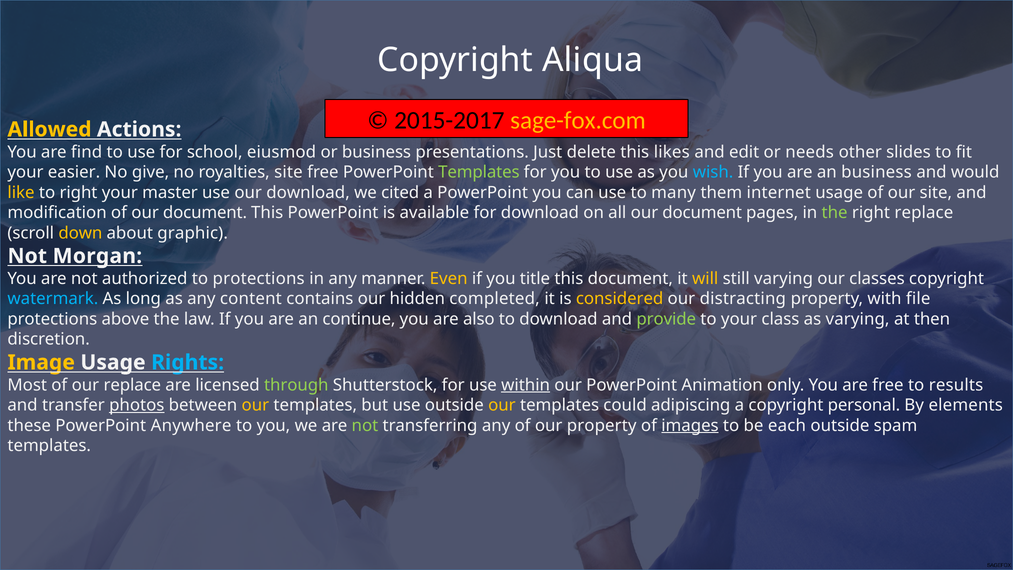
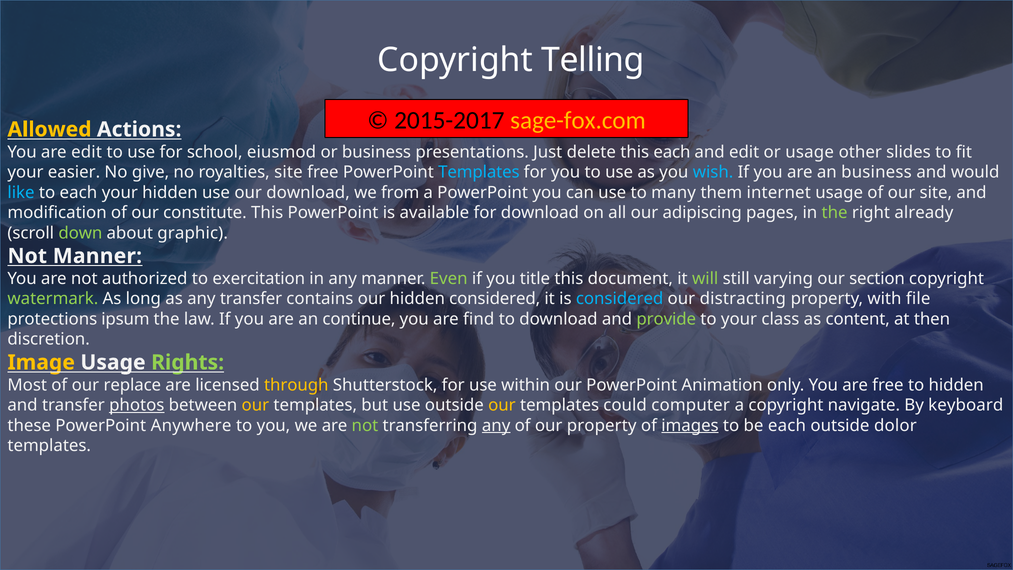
Aliqua: Aliqua -> Telling (593, 60)
are find: find -> edit (87, 152)
this likes: likes -> each (672, 152)
or needs: needs -> usage (810, 152)
Templates colour: light green -> light blue (479, 172)
like colour: yellow -> light blue (21, 192)
to right: right -> each (78, 192)
your master: master -> hidden (170, 192)
cited: cited -> from (400, 192)
of our document: document -> constitute (205, 213)
all our document: document -> adipiscing (702, 213)
right replace: replace -> already (924, 213)
down colour: yellow -> light green (80, 233)
Not Morgan: Morgan -> Manner (97, 256)
to protections: protections -> exercitation (259, 278)
Even colour: yellow -> light green (449, 278)
will colour: yellow -> light green (705, 278)
classes: classes -> section (877, 278)
watermark colour: light blue -> light green (53, 299)
any content: content -> transfer (251, 299)
hidden completed: completed -> considered (495, 299)
considered colour: yellow -> light blue (620, 299)
above: above -> ipsum (125, 319)
also: also -> find (479, 319)
as varying: varying -> content (858, 319)
Rights colour: light blue -> light green (188, 362)
through colour: light green -> yellow (296, 385)
within underline: present -> none (526, 385)
to results: results -> hidden (956, 385)
adipiscing: adipiscing -> computer (691, 405)
personal: personal -> navigate (864, 405)
elements: elements -> keyboard (966, 405)
any underline: none -> present (496, 425)
spam: spam -> dolor (895, 425)
